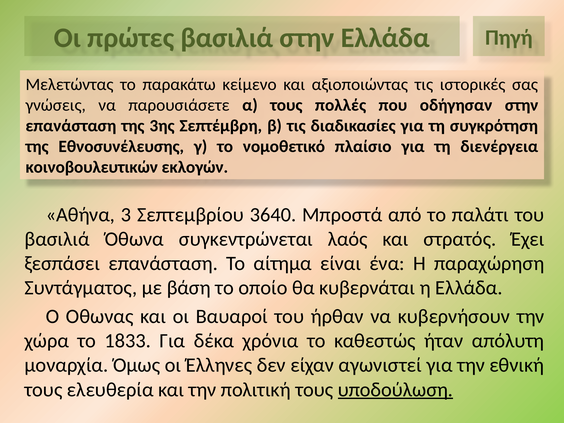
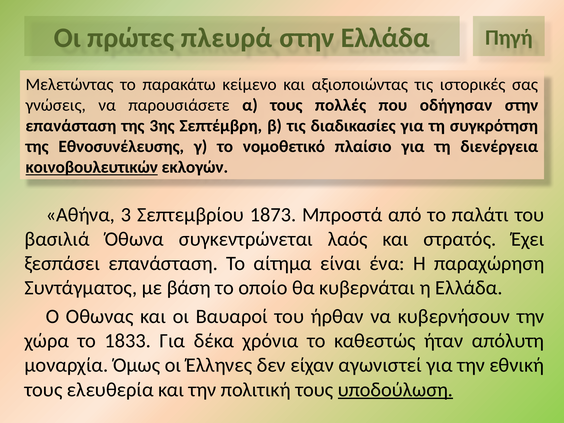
πρώτες βασιλιά: βασιλιά -> πλευρά (227, 38)
κοινοβουλευτικών underline: none -> present (92, 167)
3640: 3640 -> 1873 (273, 215)
